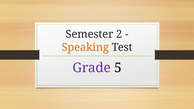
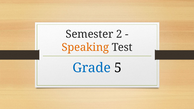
Grade colour: purple -> blue (92, 68)
